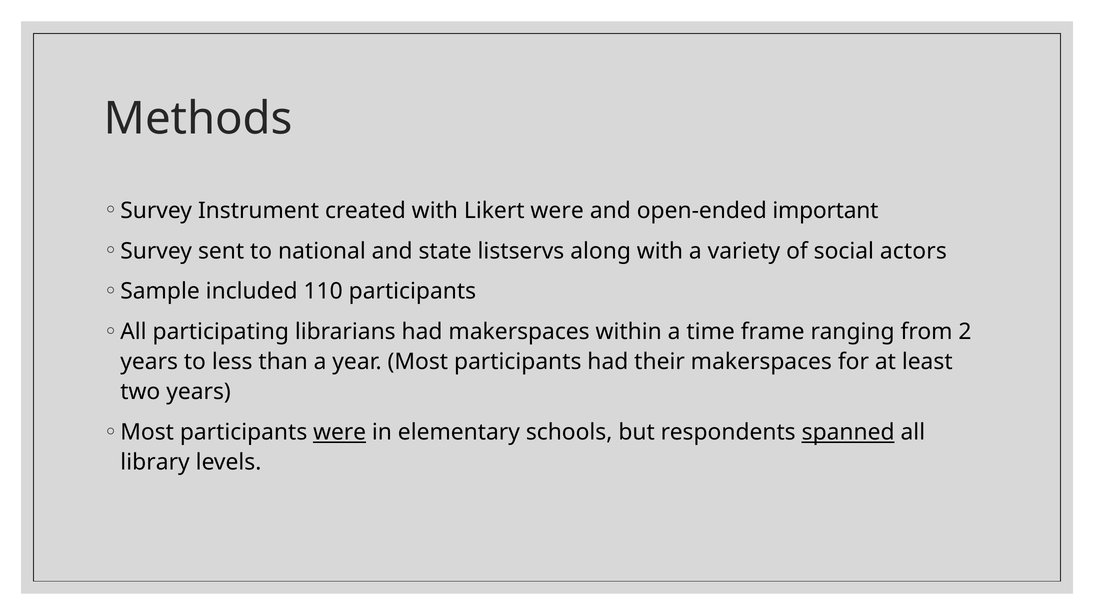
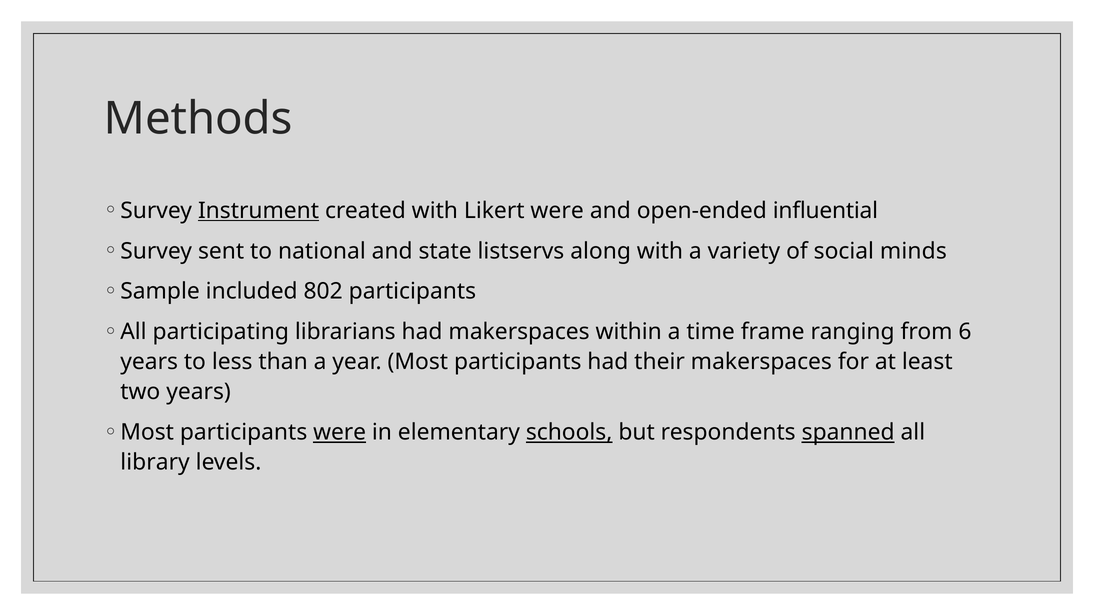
Instrument underline: none -> present (259, 211)
important: important -> influential (825, 211)
actors: actors -> minds (913, 251)
110: 110 -> 802 (323, 292)
2: 2 -> 6 (965, 332)
schools underline: none -> present (569, 433)
